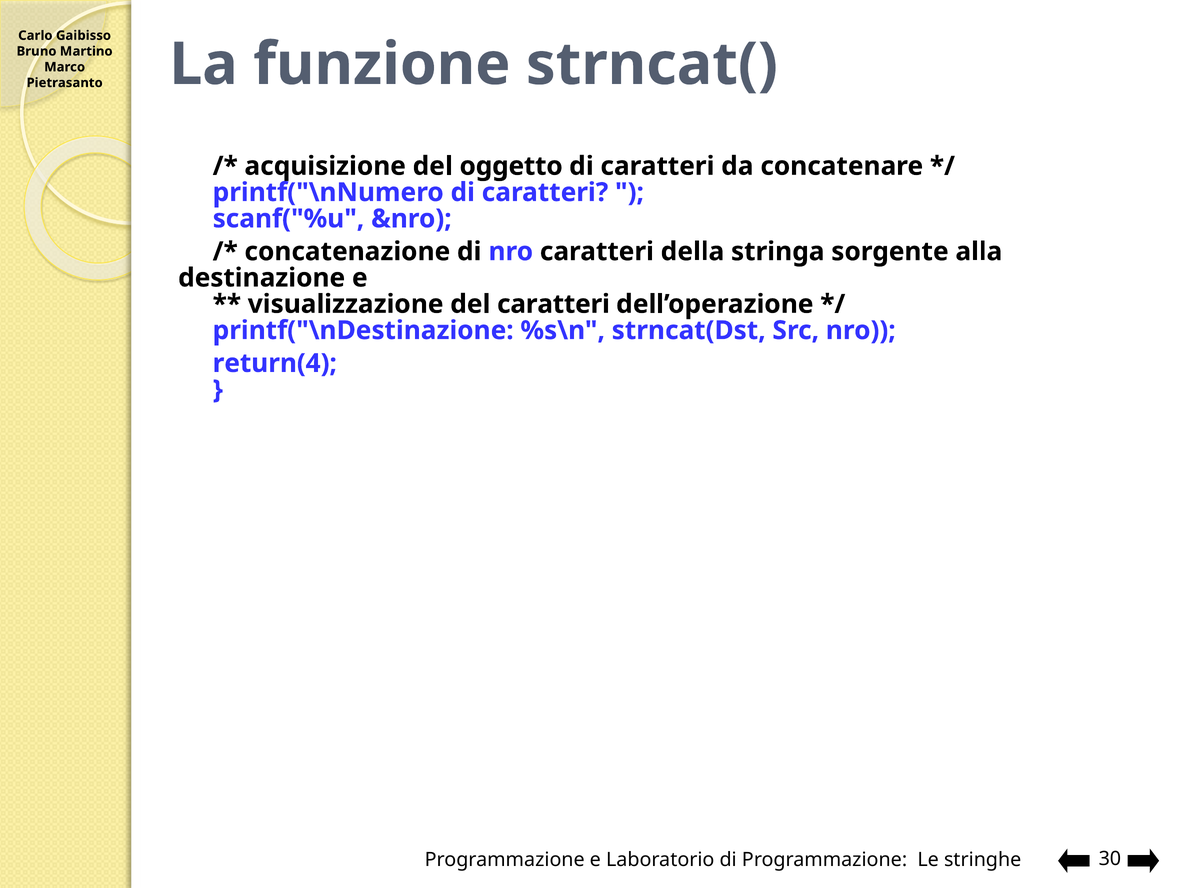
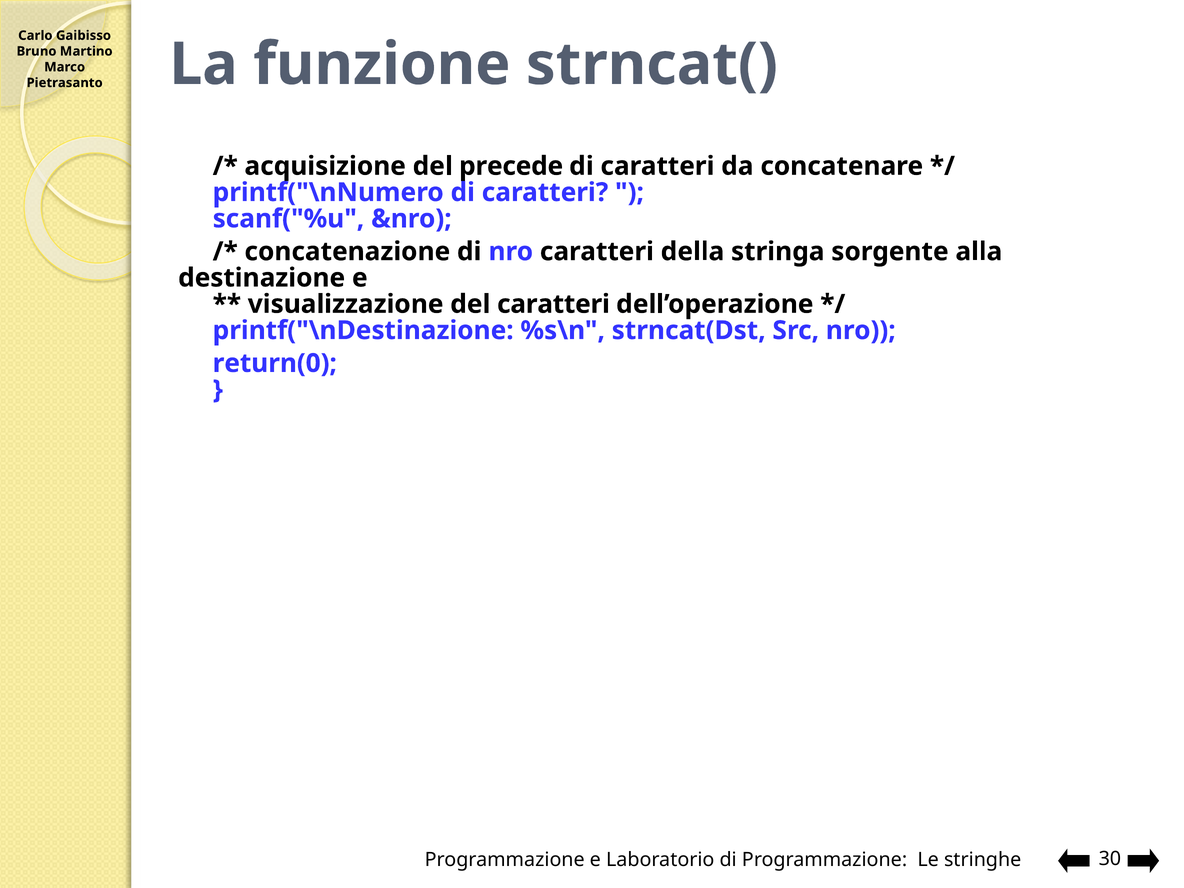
oggetto: oggetto -> precede (511, 166)
return(4: return(4 -> return(0 (275, 363)
